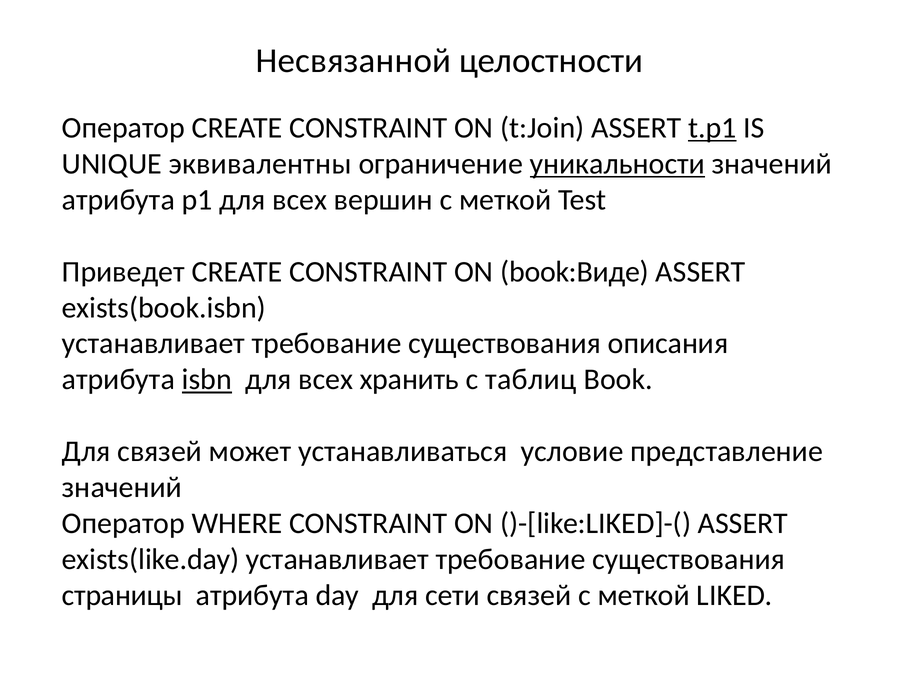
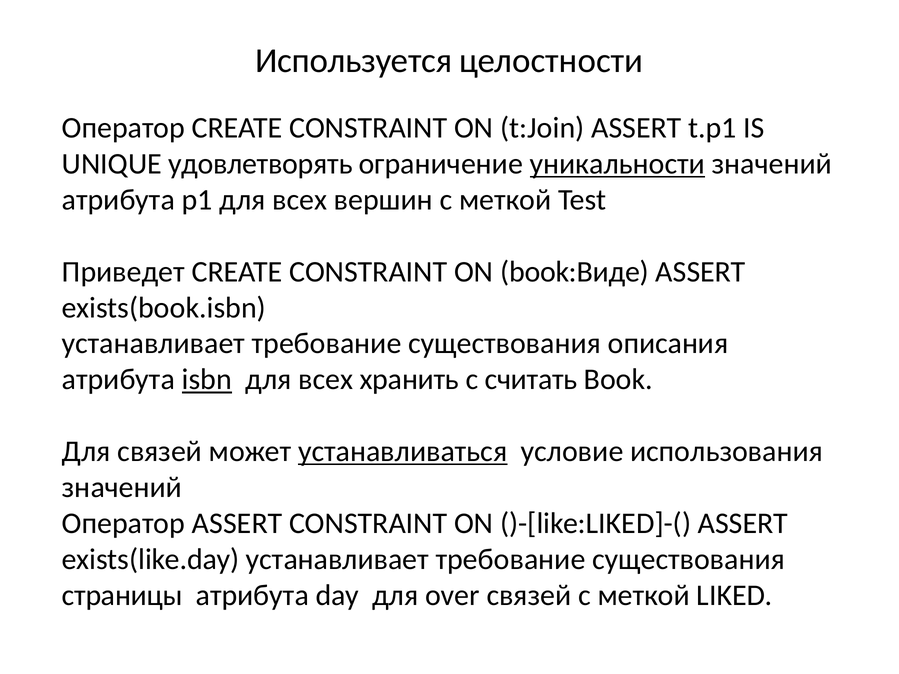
Несвязанной: Несвязанной -> Используется (354, 61)
t.p1 underline: present -> none (712, 128)
эквивалентны: эквивалентны -> удовлетворять (260, 164)
таблиц: таблиц -> считать (531, 380)
устанавливаться underline: none -> present (403, 452)
представление: представление -> использования (727, 452)
Оператор WHERE: WHERE -> ASSERT (237, 524)
сети: сети -> over (452, 595)
